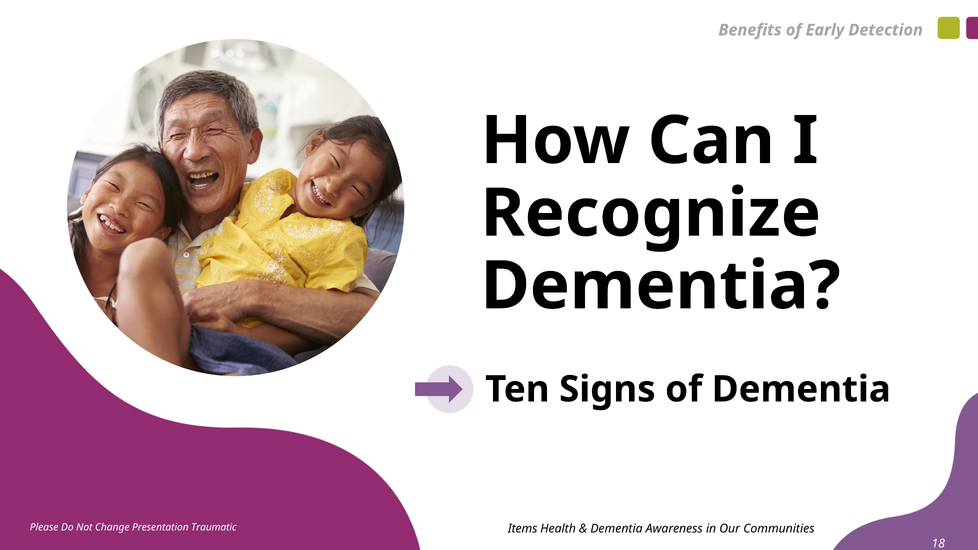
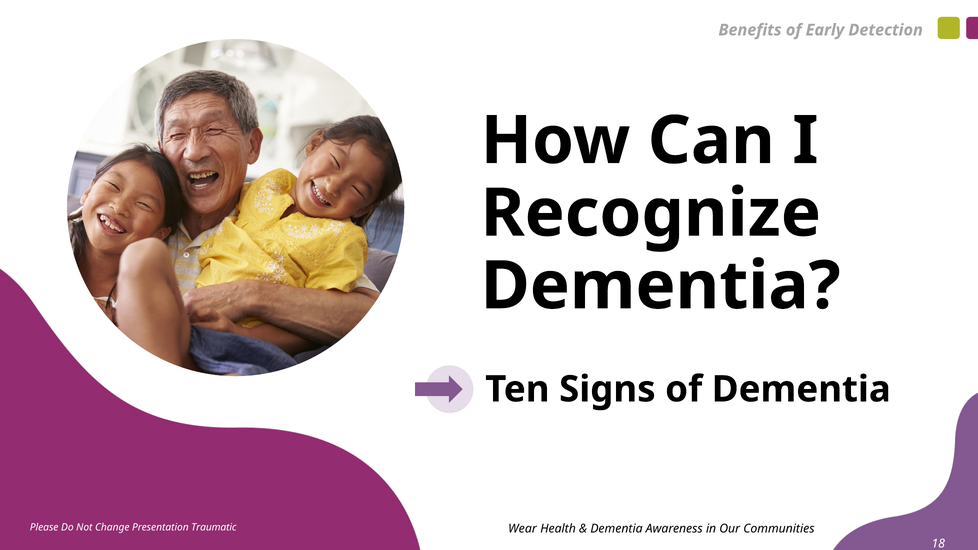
Items: Items -> Wear (523, 529)
